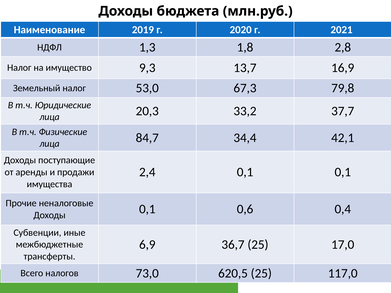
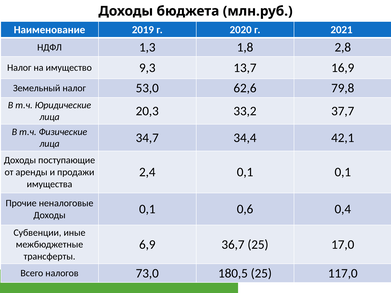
67,3: 67,3 -> 62,6 (245, 88)
84,7: 84,7 -> 34,7 (147, 138)
620,5: 620,5 -> 180,5 (233, 273)
